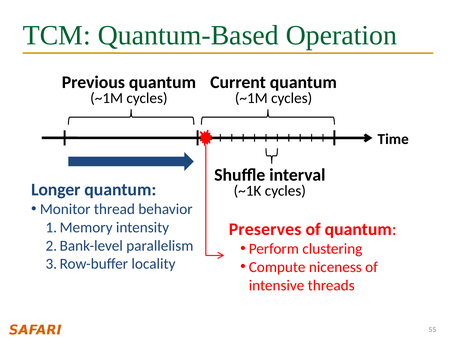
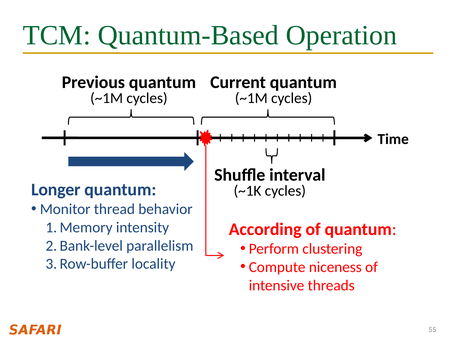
Preserves: Preserves -> According (265, 229)
